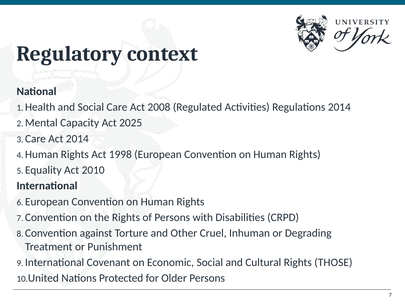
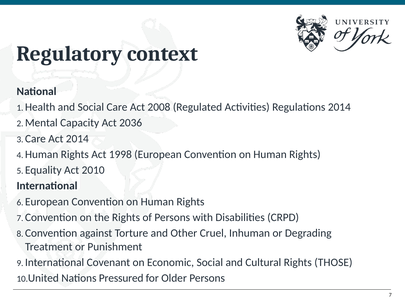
2025: 2025 -> 2036 (131, 123)
Protected: Protected -> Pressured (121, 278)
